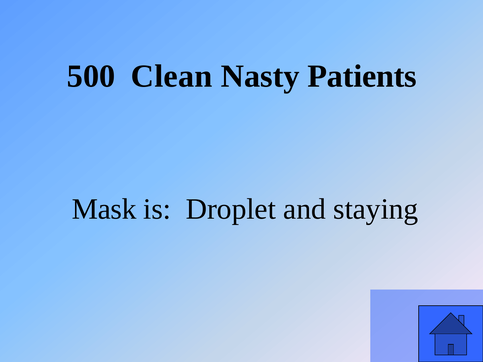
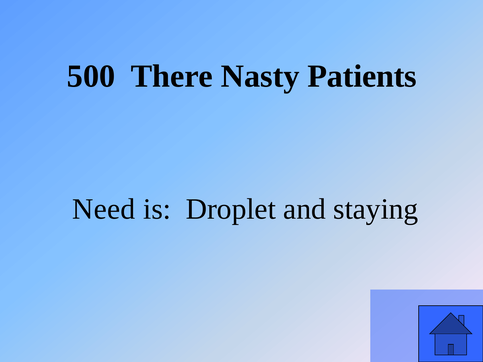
Clean: Clean -> There (172, 76)
Mask: Mask -> Need (104, 209)
